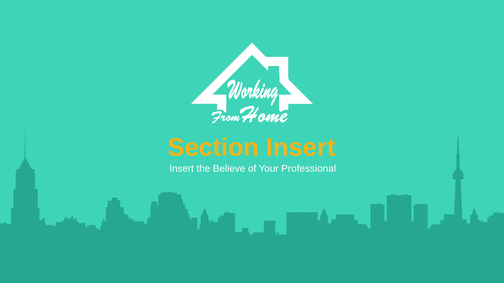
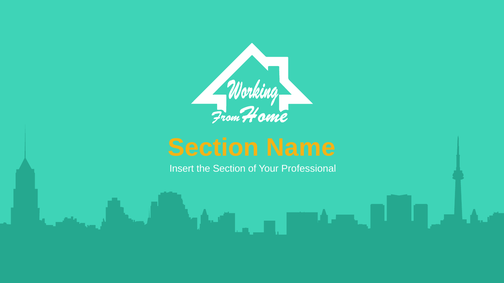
Section Insert: Insert -> Name (301, 148)
the Believe: Believe -> Section (229, 169)
